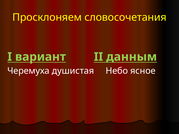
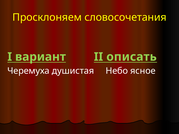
данным: данным -> описать (132, 57)
